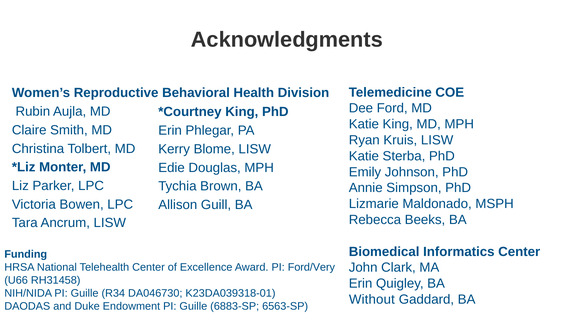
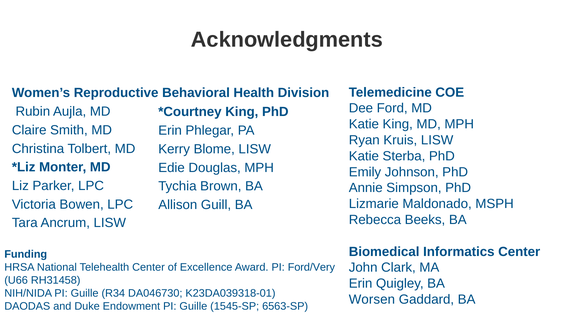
Without: Without -> Worsen (372, 300)
6883-SP: 6883-SP -> 1545-SP (235, 307)
